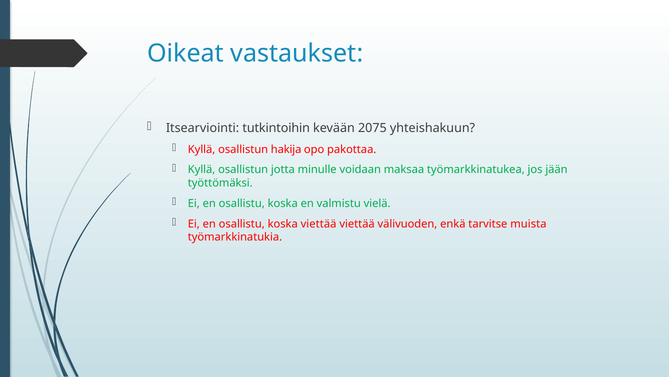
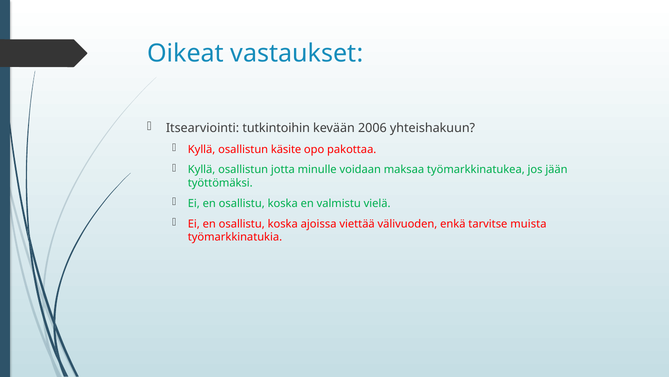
2075: 2075 -> 2006 (372, 128)
hakija: hakija -> käsite (286, 149)
koska viettää: viettää -> ajoissa (319, 223)
